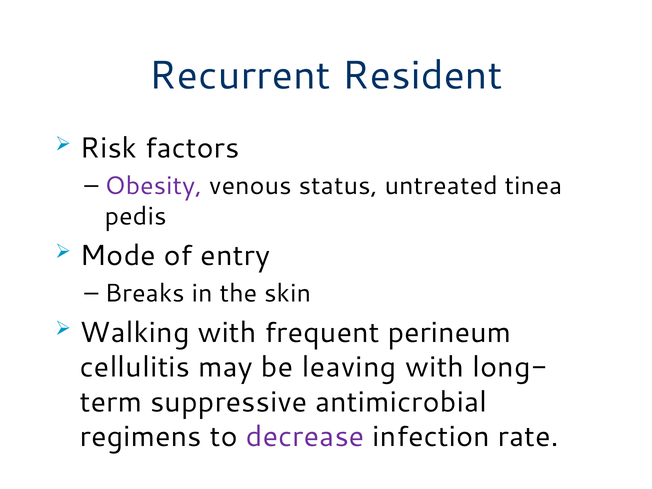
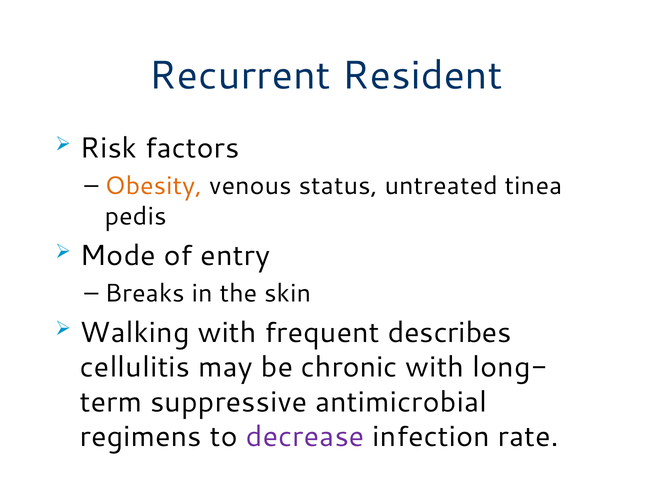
Obesity colour: purple -> orange (154, 186)
perineum: perineum -> describes (450, 332)
leaving: leaving -> chronic (349, 367)
